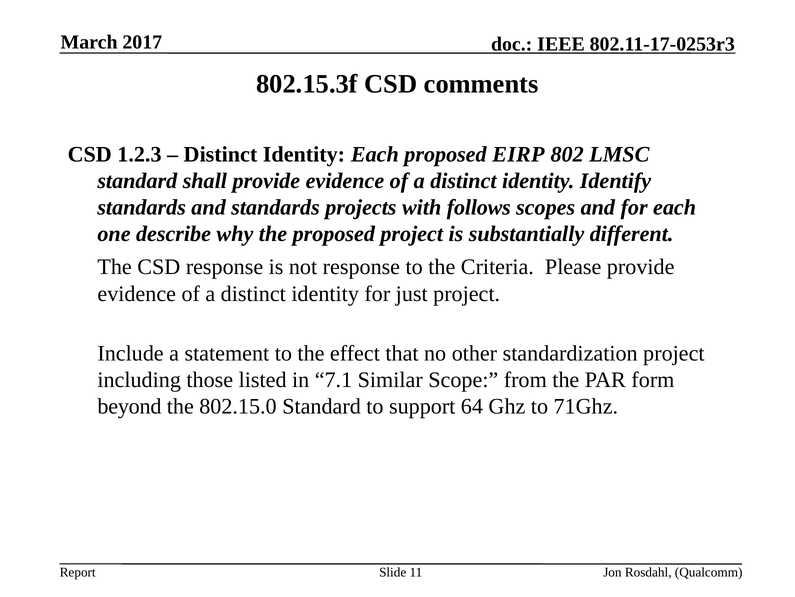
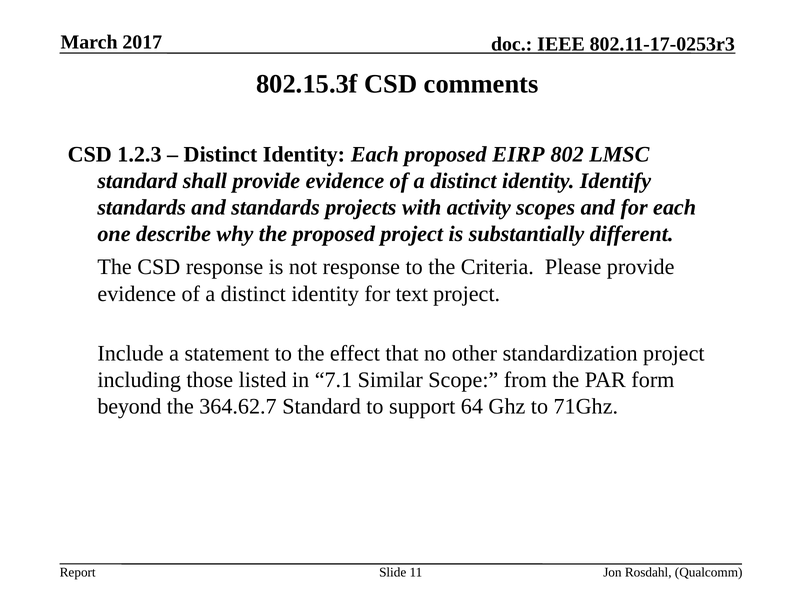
follows: follows -> activity (479, 207)
just: just -> text (412, 293)
802.15.0: 802.15.0 -> 364.62.7 (238, 406)
